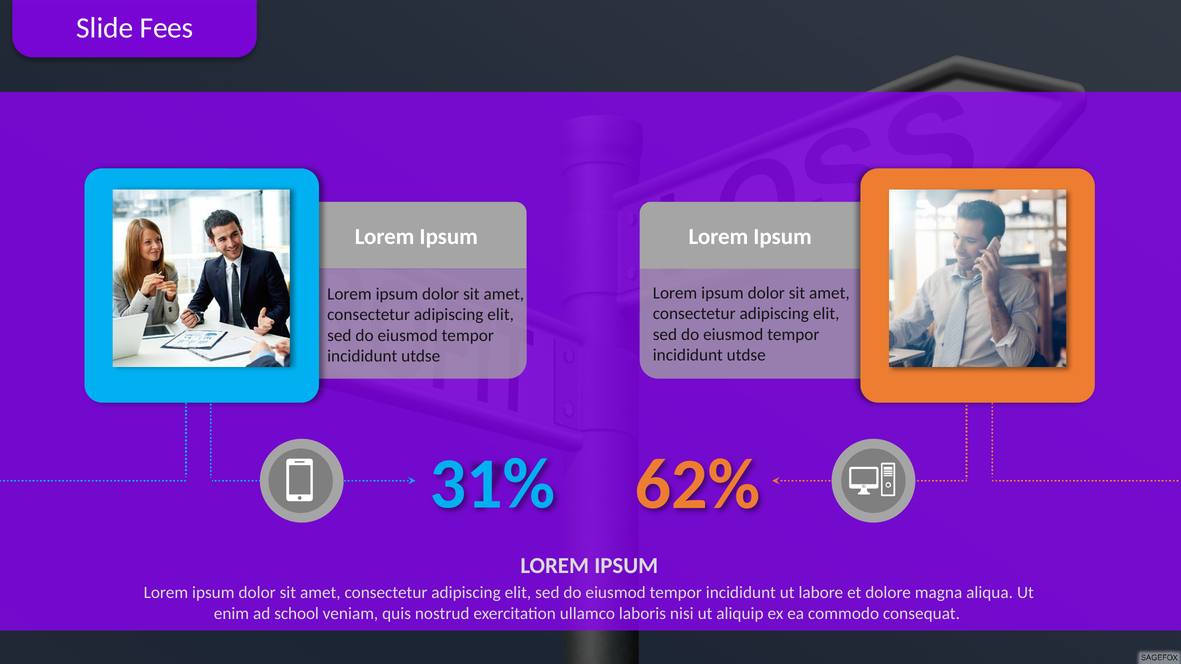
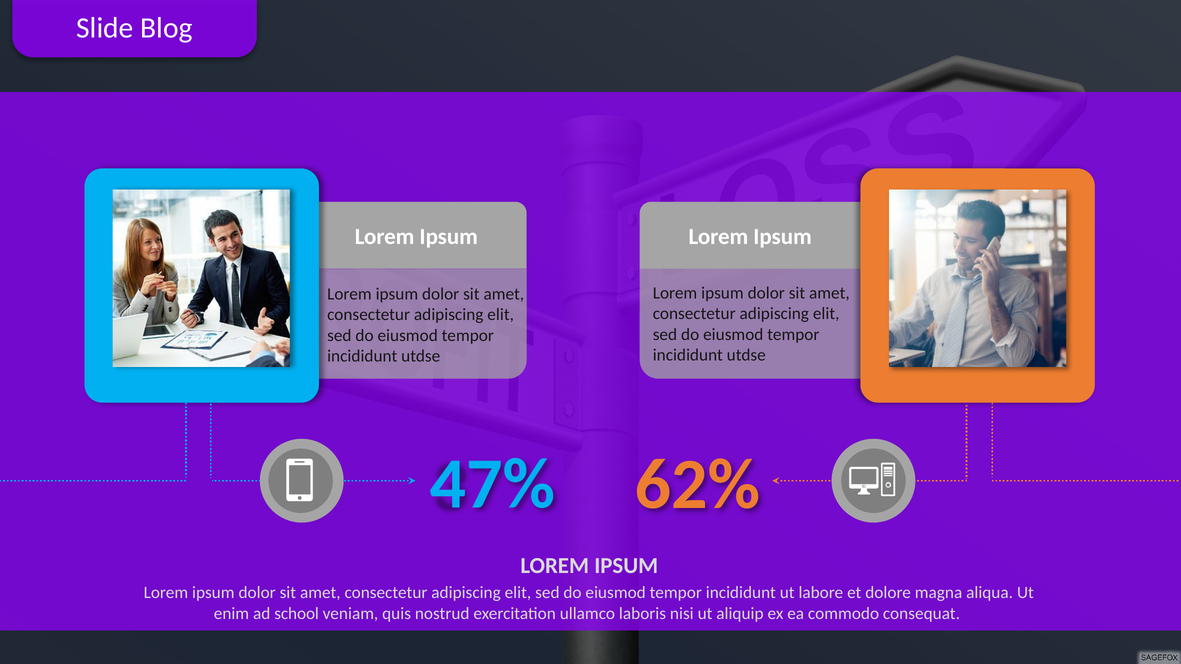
Fees: Fees -> Blog (166, 28)
31%: 31% -> 47% (492, 484)
